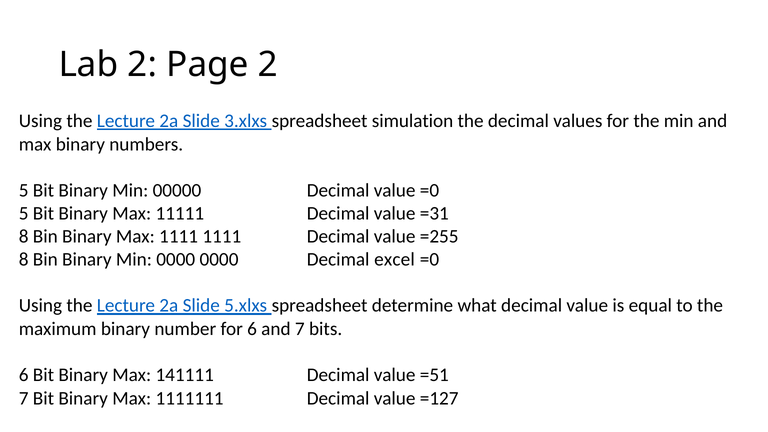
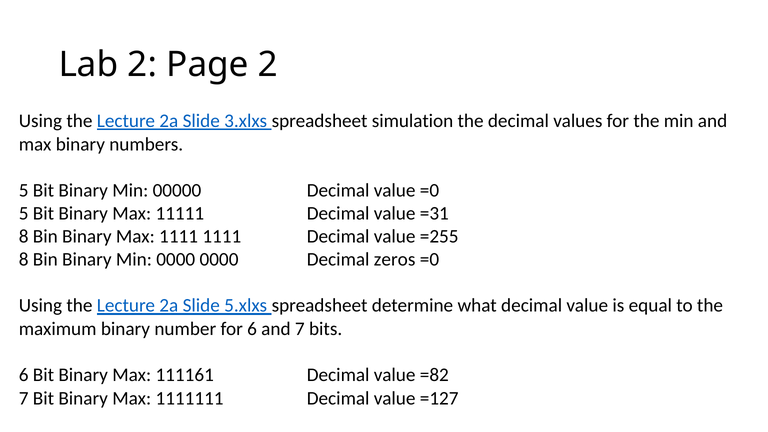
excel: excel -> zeros (395, 260)
141111: 141111 -> 111161 (185, 375)
=51: =51 -> =82 (434, 375)
